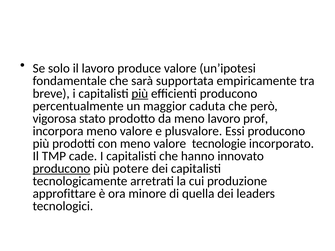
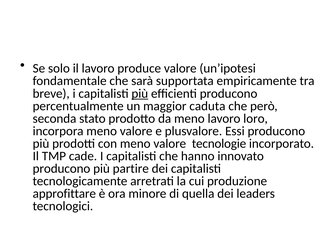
vigorosa: vigorosa -> seconda (54, 119)
prof: prof -> loro (256, 119)
producono underline: present -> none (61, 169)
potere: potere -> partire (131, 169)
